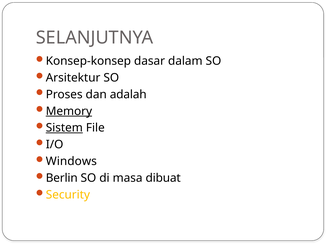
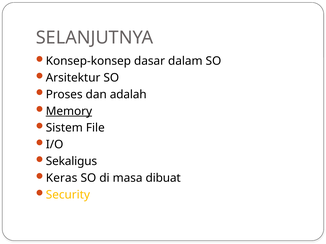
Sistem underline: present -> none (64, 128)
Windows: Windows -> Sekaligus (71, 162)
Berlin: Berlin -> Keras (62, 178)
